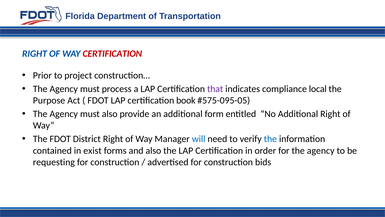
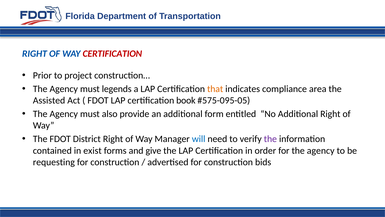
process: process -> legends (117, 89)
that colour: purple -> orange (215, 89)
local: local -> area (318, 89)
Purpose: Purpose -> Assisted (49, 100)
the colour: blue -> purple (270, 139)
and also: also -> give (153, 150)
